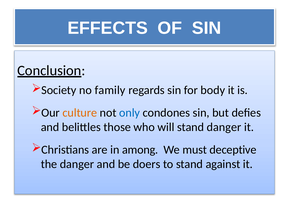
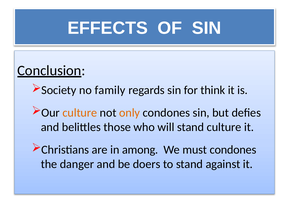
body: body -> think (213, 90)
only colour: blue -> orange (130, 113)
stand danger: danger -> culture (224, 127)
must deceptive: deceptive -> condones (233, 150)
